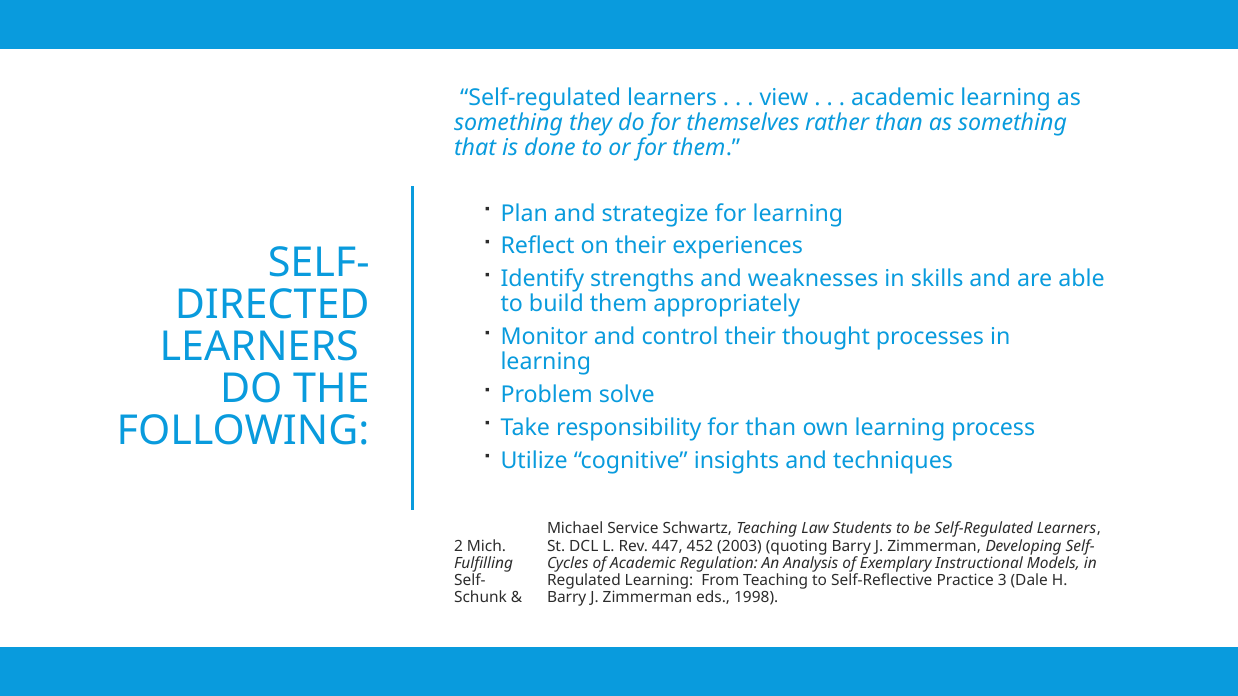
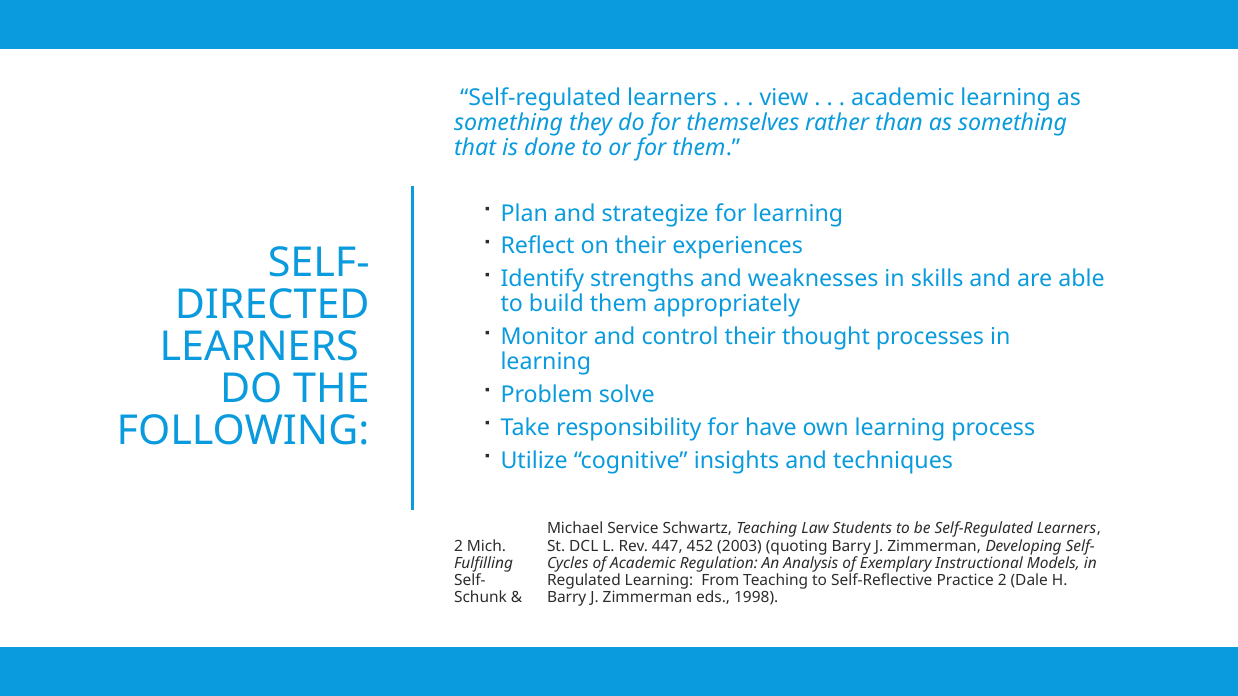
for than: than -> have (771, 428)
Practice 3: 3 -> 2 (1002, 581)
